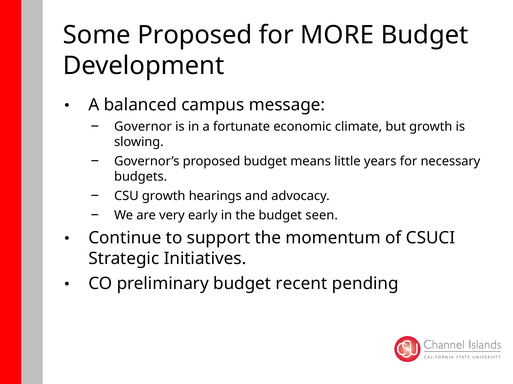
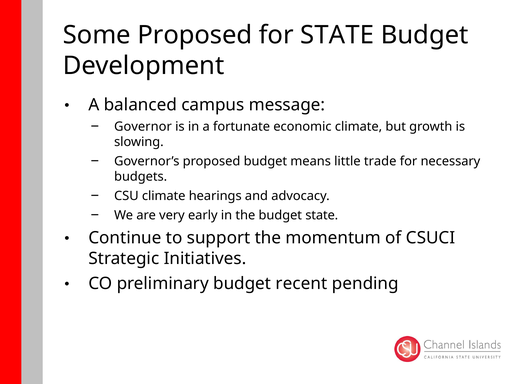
for MORE: MORE -> STATE (337, 35)
years: years -> trade (380, 162)
CSU growth: growth -> climate (164, 196)
budget seen: seen -> state (322, 216)
